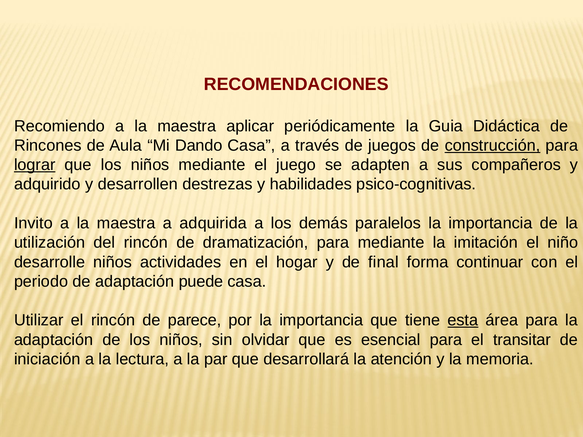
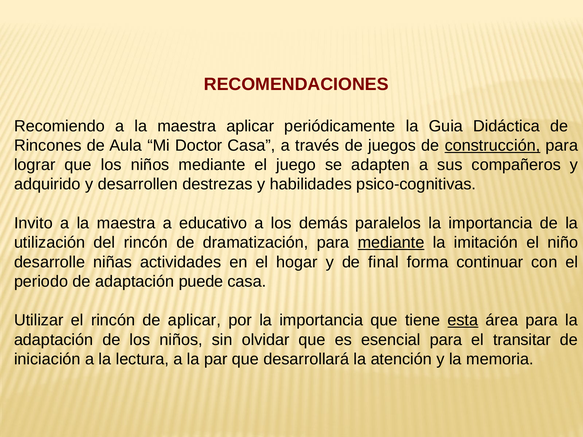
Dando: Dando -> Doctor (199, 146)
lograr underline: present -> none (35, 165)
adquirida: adquirida -> educativo (213, 223)
mediante underline: none -> present (391, 243)
desarrolle niños: niños -> niñas (113, 262)
de parece: parece -> aplicar (194, 320)
